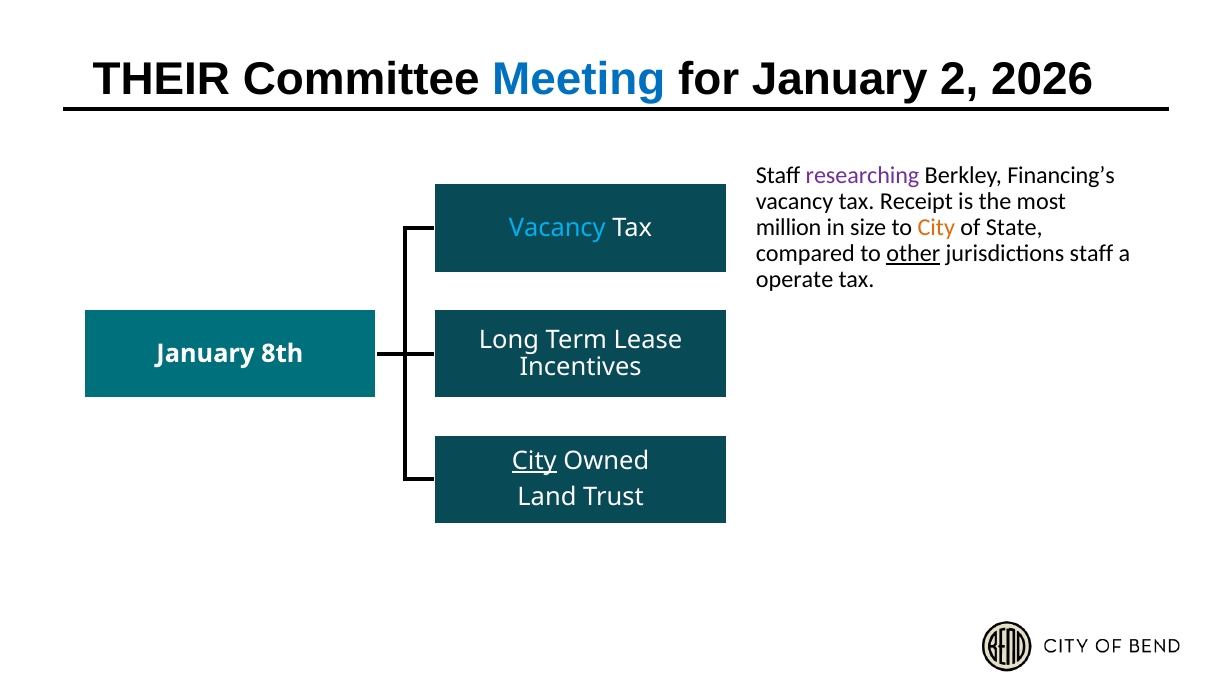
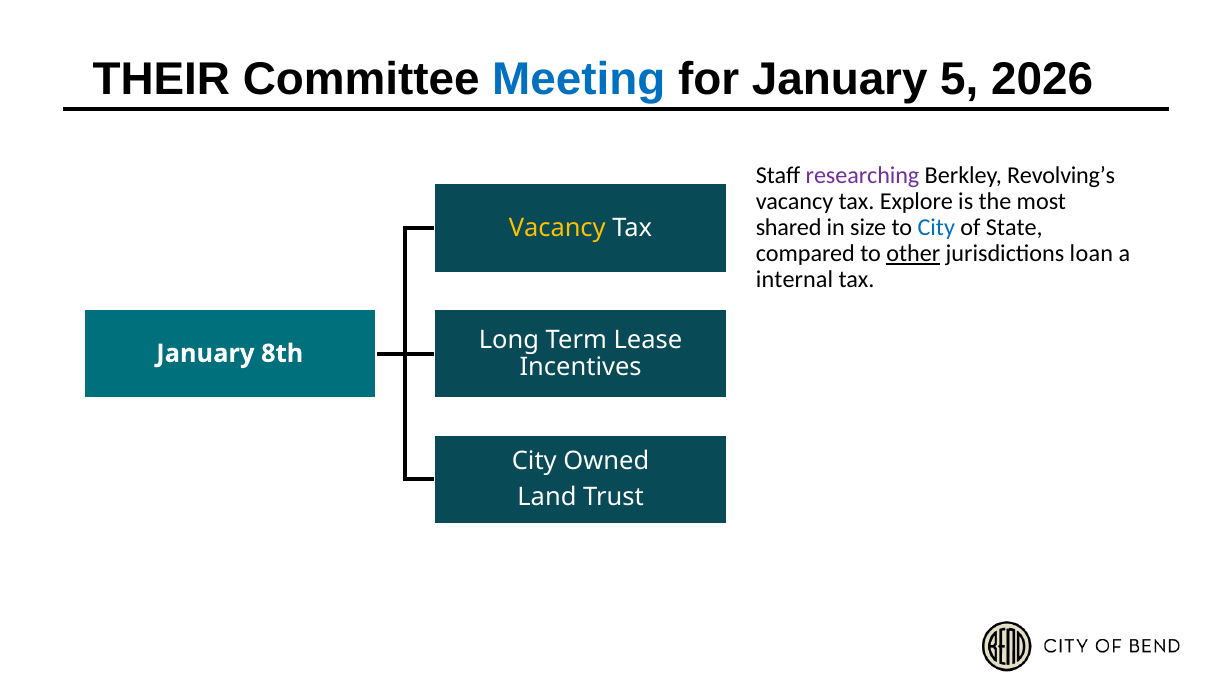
2: 2 -> 5 (959, 79)
Financing’s: Financing’s -> Revolving’s (1061, 175)
Receipt: Receipt -> Explore (916, 201)
million: million -> shared (789, 227)
City colour: orange -> blue (936, 227)
Vacancy colour: light blue -> yellow (557, 228)
jurisdictions staff: staff -> loan (1091, 253)
operate: operate -> internal (795, 280)
City underline: present -> none (534, 461)
